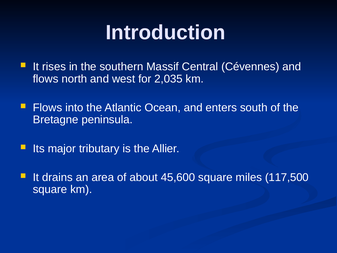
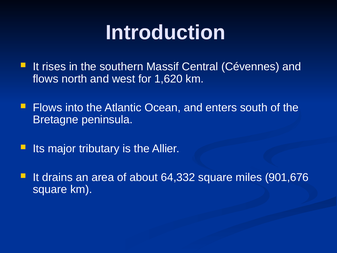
2,035: 2,035 -> 1,620 (169, 79)
45,600: 45,600 -> 64,332 (178, 177)
117,500: 117,500 -> 901,676 (287, 177)
